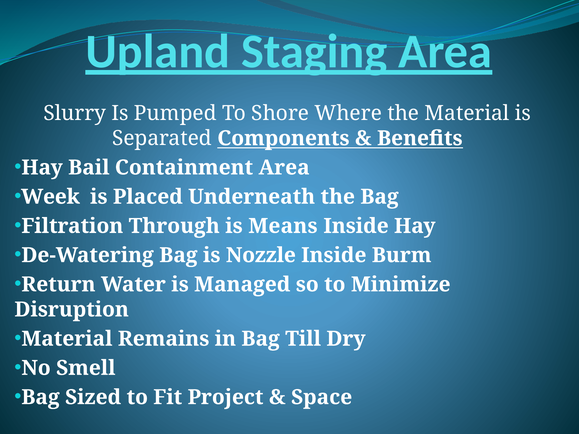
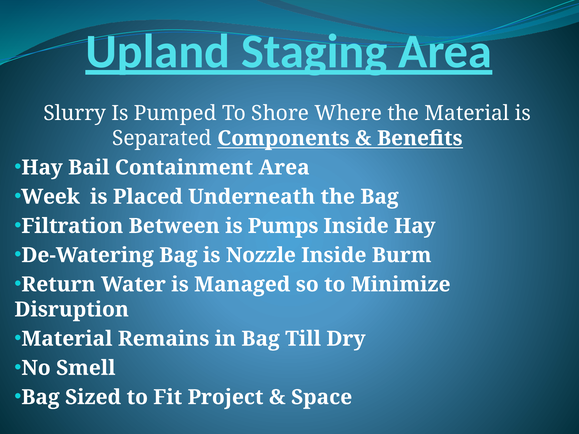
Through: Through -> Between (174, 226)
Means: Means -> Pumps (283, 226)
